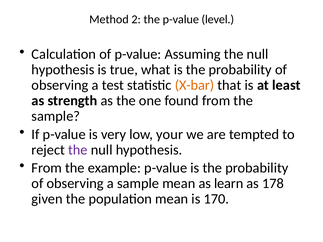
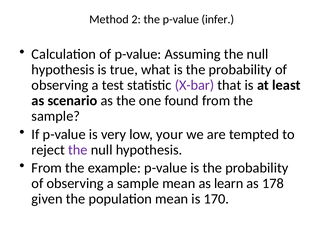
level: level -> infer (218, 19)
X-bar colour: orange -> purple (194, 85)
strength: strength -> scenario (72, 101)
